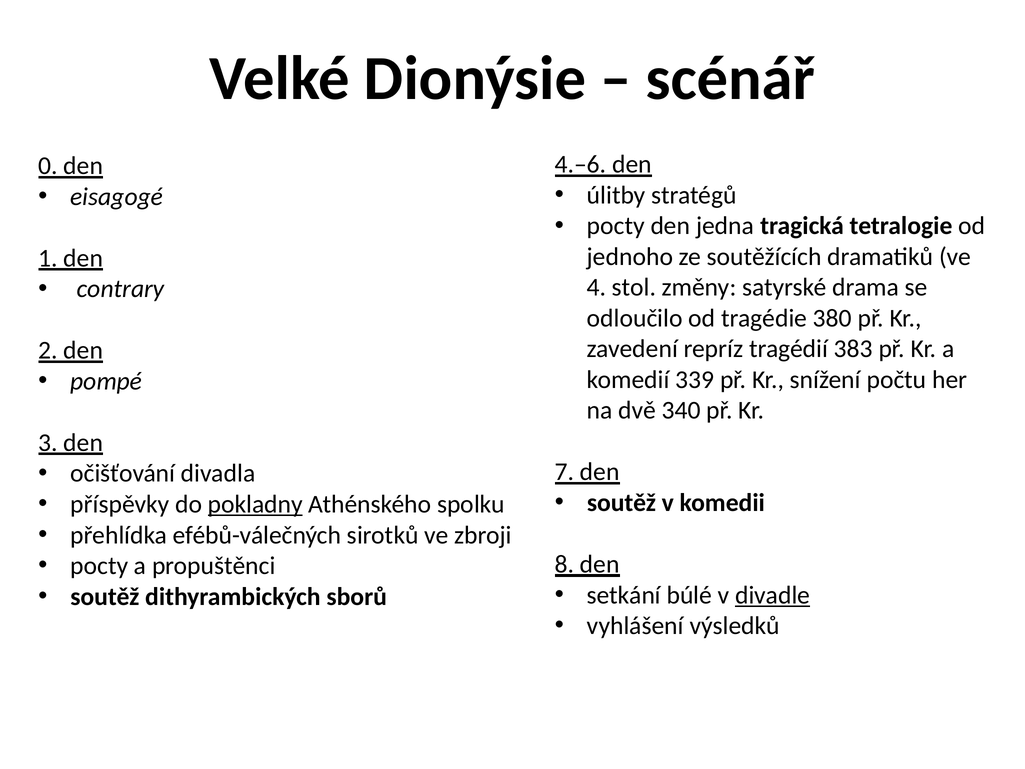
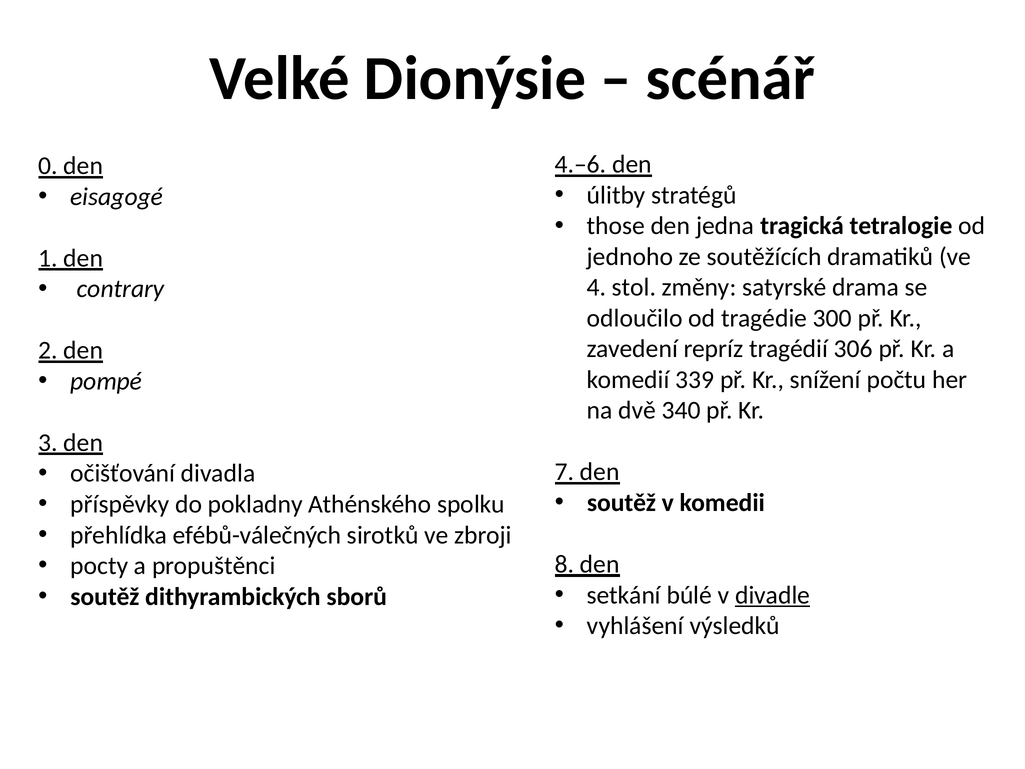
pocty: pocty -> those (616, 226)
380: 380 -> 300 (832, 318)
383: 383 -> 306 (853, 349)
pokladny underline: present -> none (255, 504)
